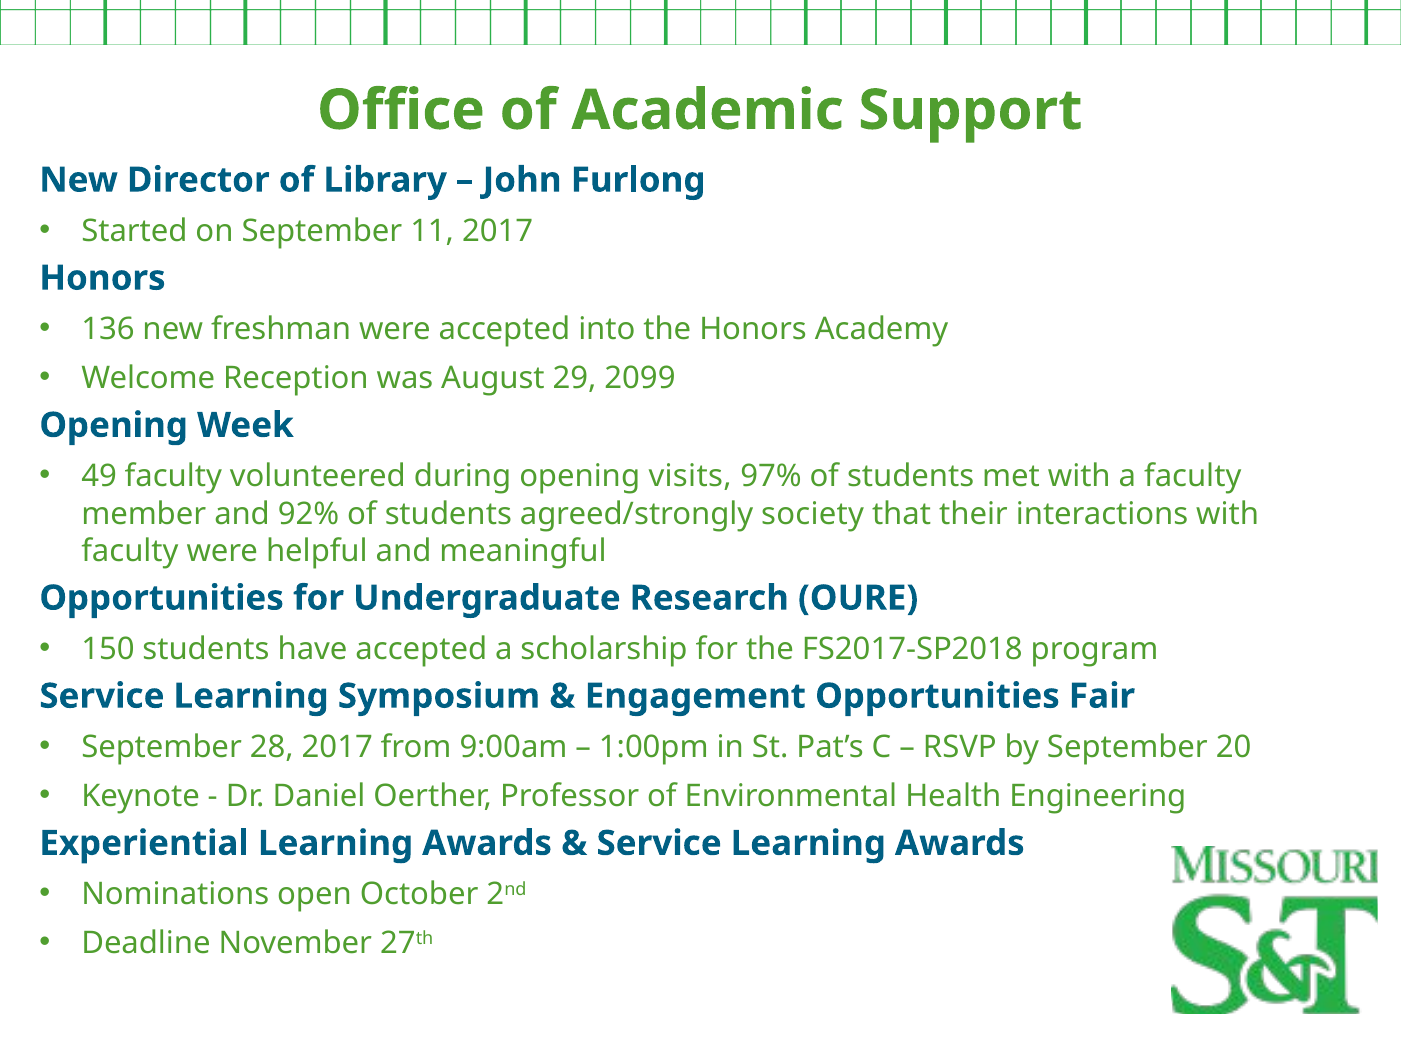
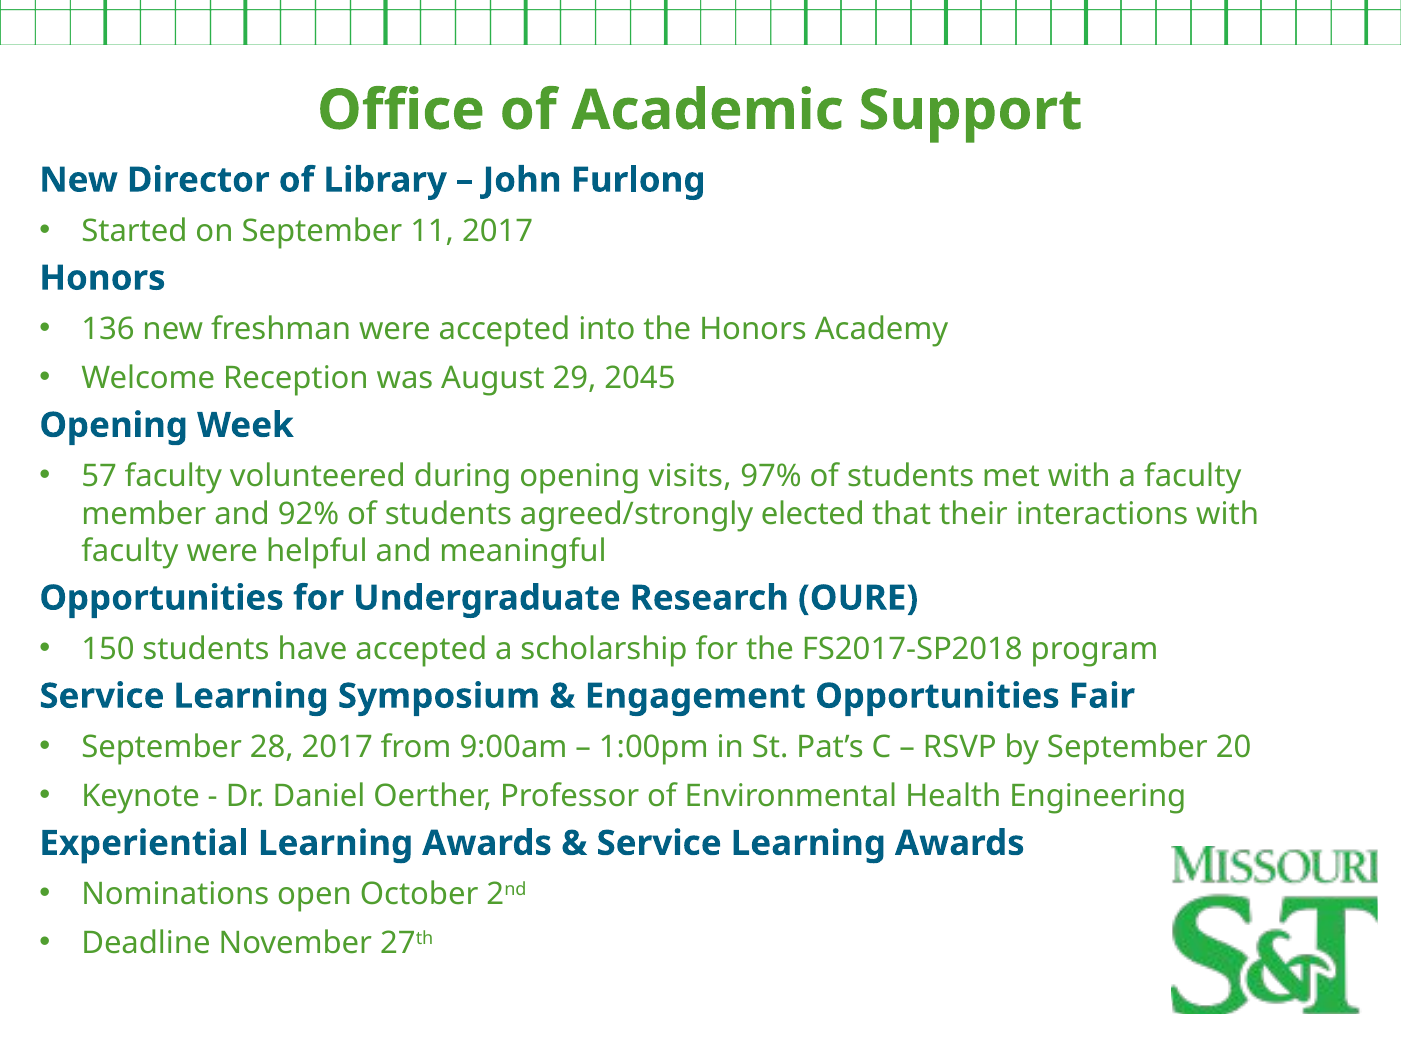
2099: 2099 -> 2045 (640, 378)
49: 49 -> 57 (99, 476)
society: society -> elected (813, 514)
